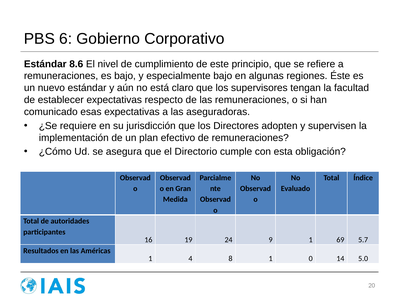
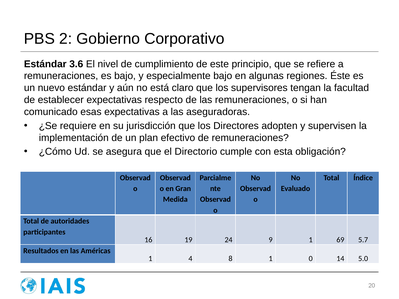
6: 6 -> 2 (66, 39)
8.6: 8.6 -> 3.6 (76, 64)
